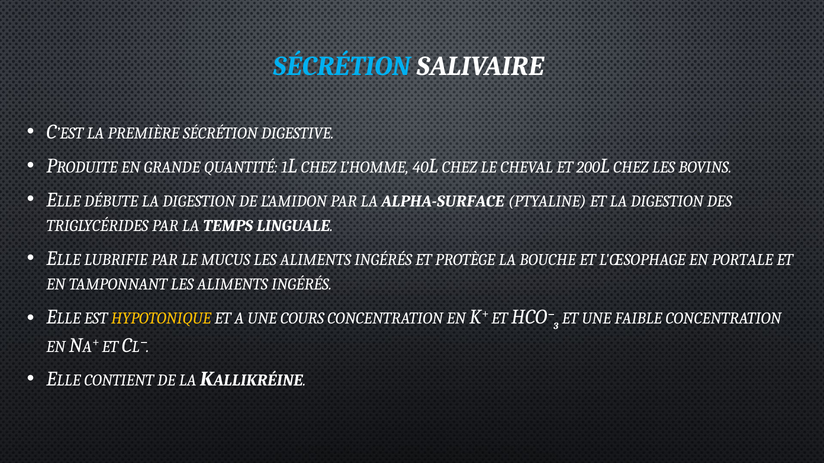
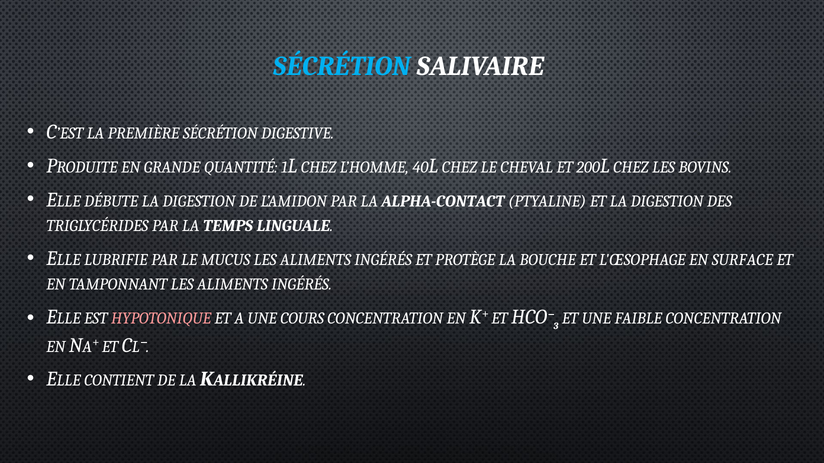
ALPHA-SURFACE: ALPHA-SURFACE -> ALPHA-CONTACT (443, 201)
PORTALE: PORTALE -> SURFACE (742, 260)
HYPOTONIQUE colour: yellow -> pink (161, 319)
